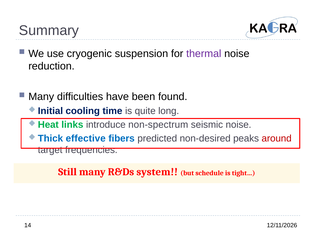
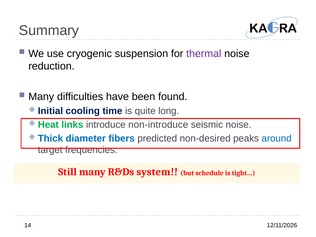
non-spectrum: non-spectrum -> non-introduce (158, 125)
effective: effective -> diameter (86, 138)
around colour: red -> blue (277, 138)
